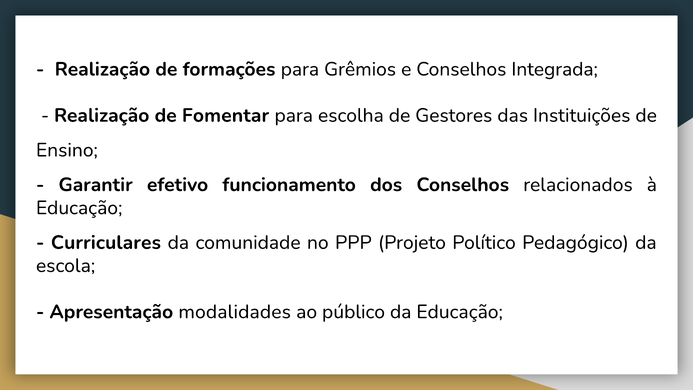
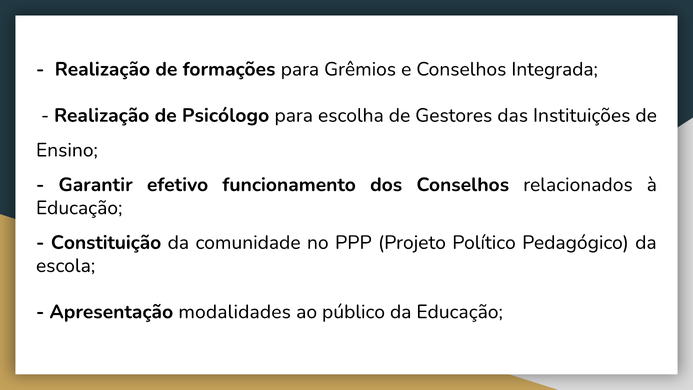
Fomentar: Fomentar -> Psicólogo (226, 115)
Curriculares: Curriculares -> Constituição (106, 242)
